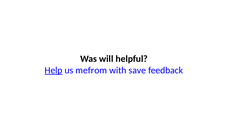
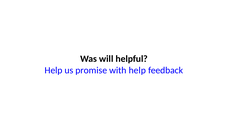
Help underline: present -> none (54, 70)
mefrom: mefrom -> promise (91, 70)
with save: save -> help (137, 70)
